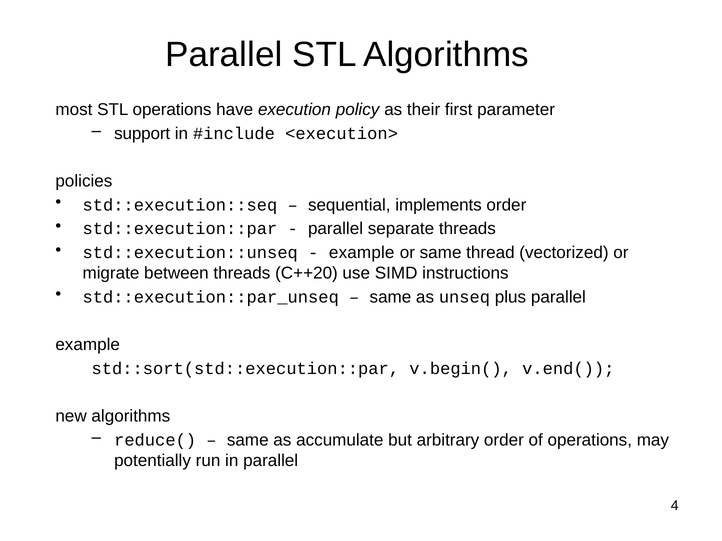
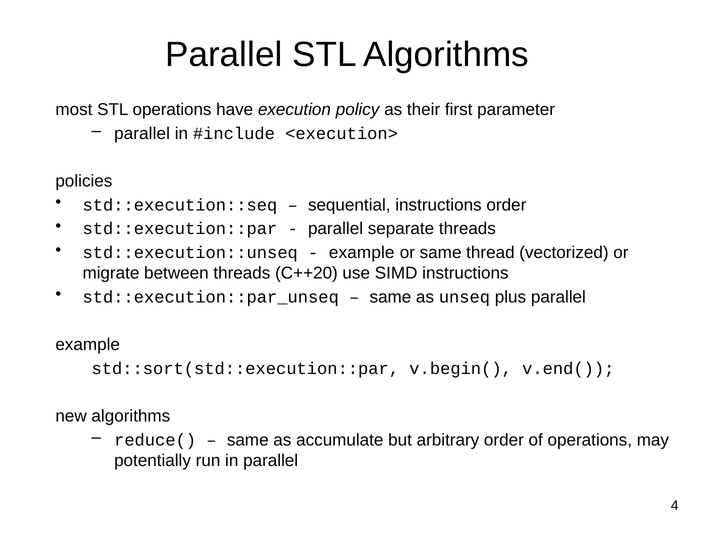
support: support -> parallel (142, 134)
sequential implements: implements -> instructions (438, 205)
